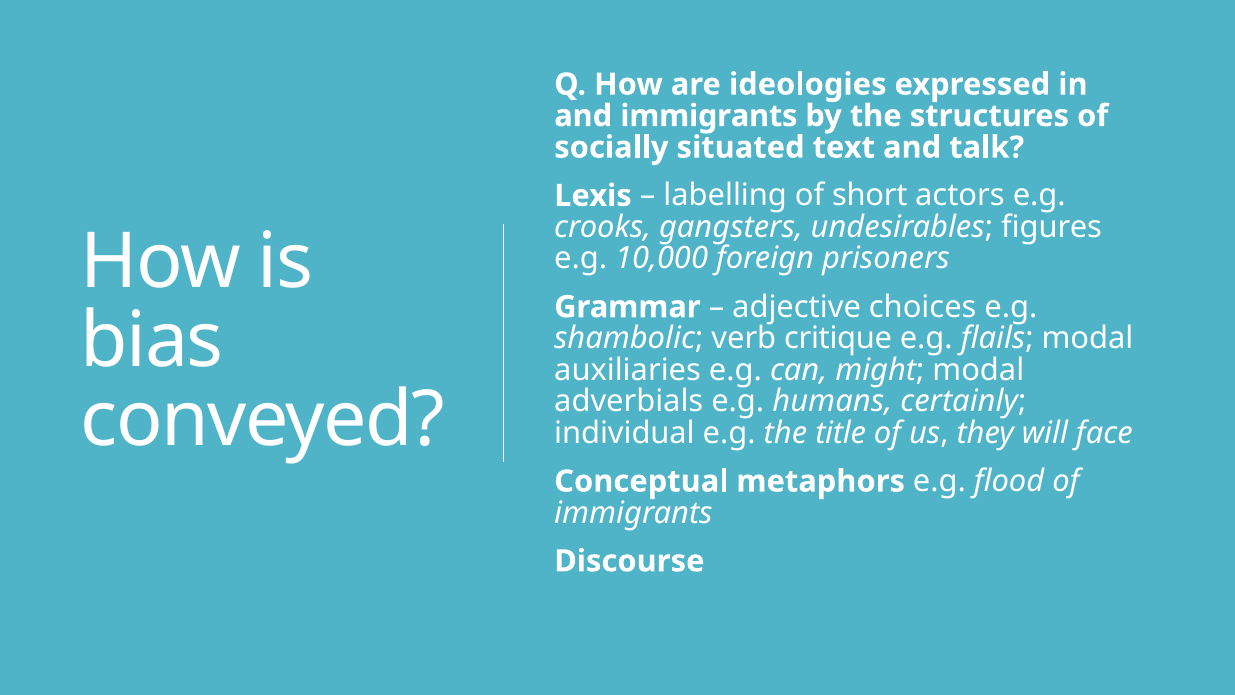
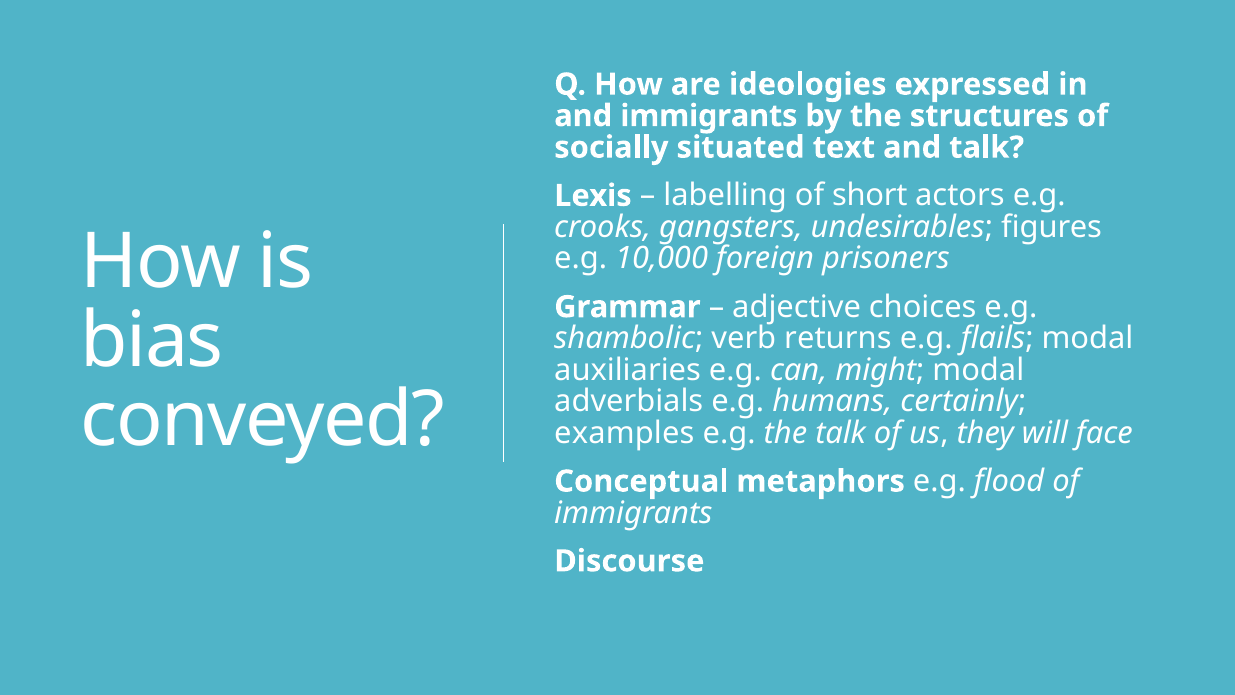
critique: critique -> returns (838, 338)
individual: individual -> examples (624, 433)
the title: title -> talk (841, 433)
